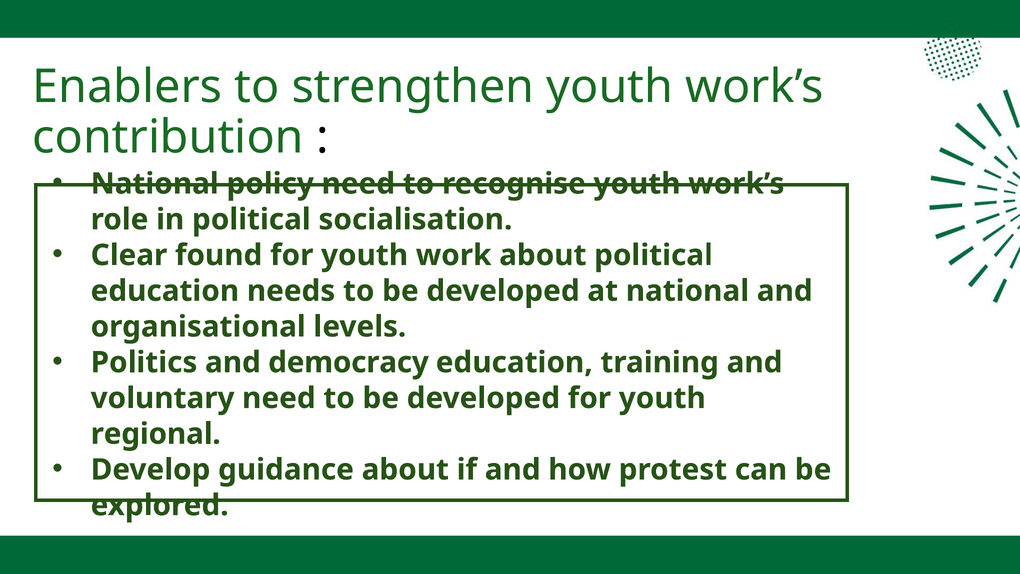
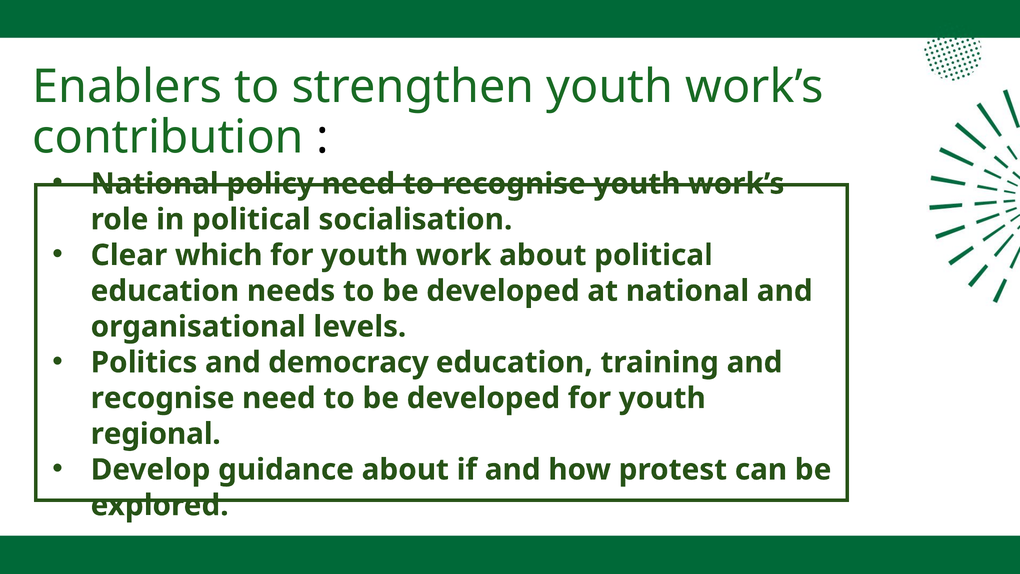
found: found -> which (219, 255)
voluntary: voluntary -> recognise (163, 398)
